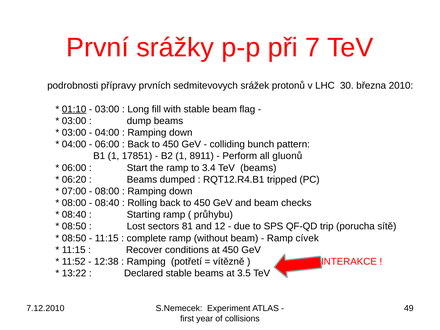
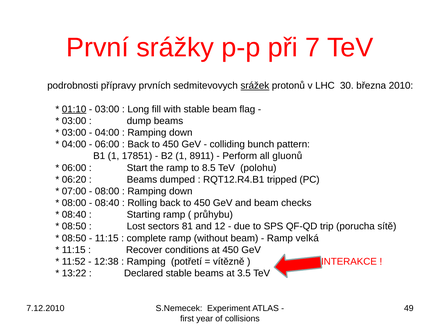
srážek underline: none -> present (255, 86)
3.4: 3.4 -> 8.5 (209, 168)
TeV beams: beams -> polohu (258, 168)
cívek: cívek -> velká (307, 238)
